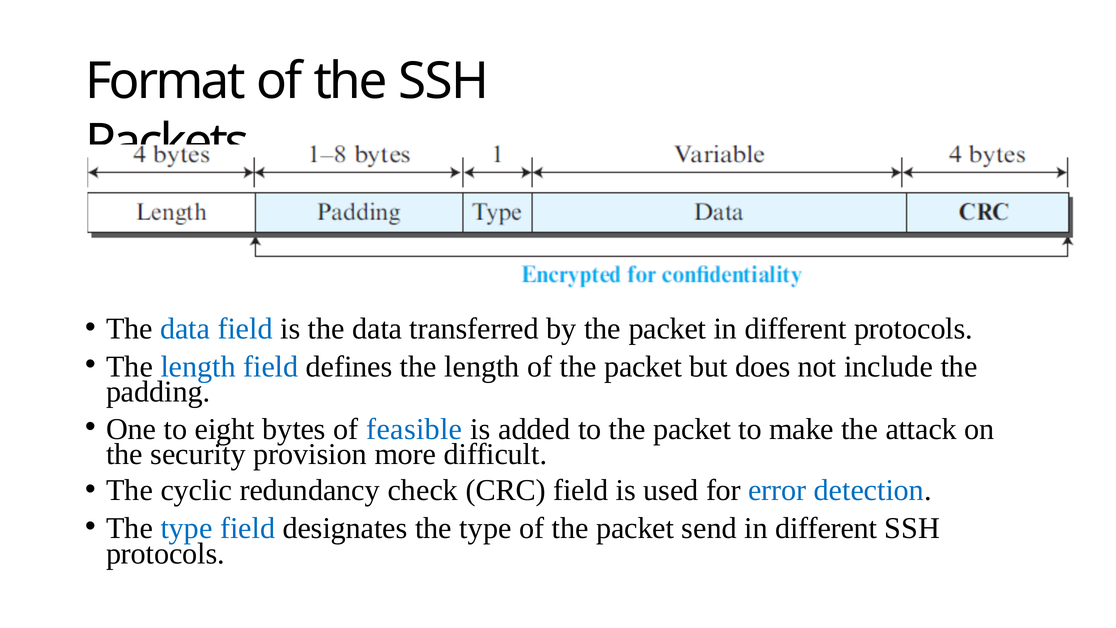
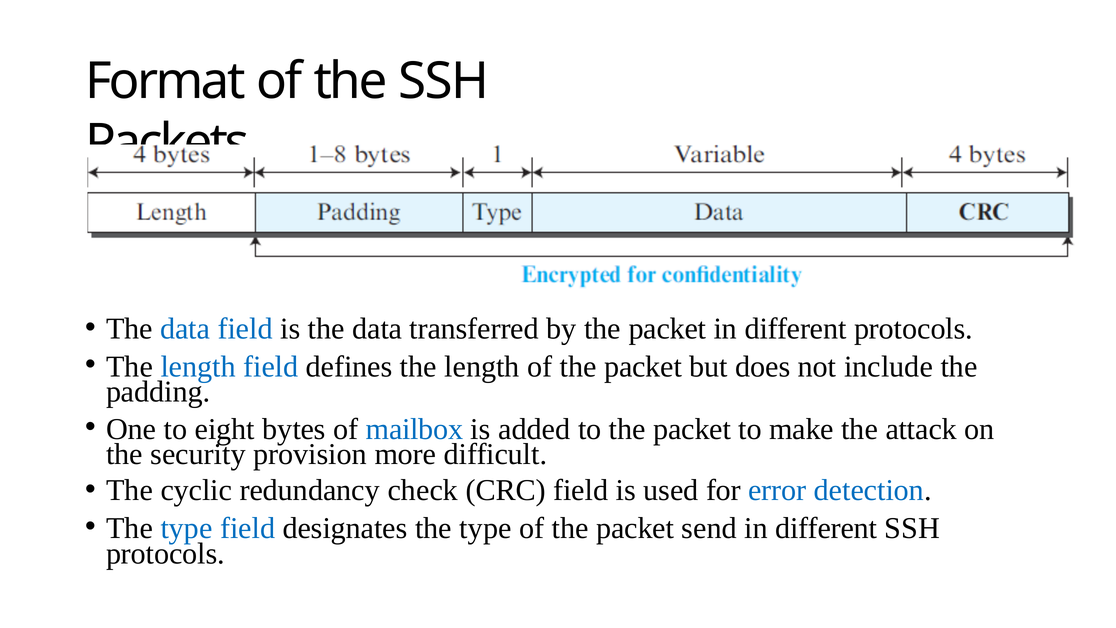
feasible: feasible -> mailbox (415, 429)
